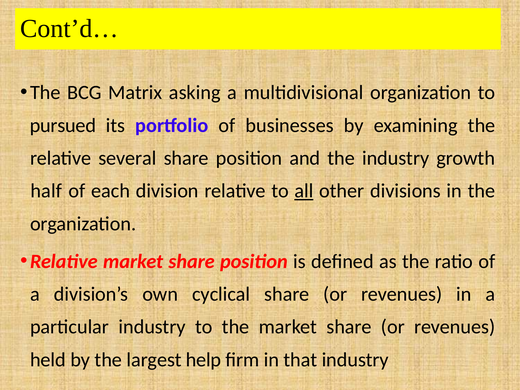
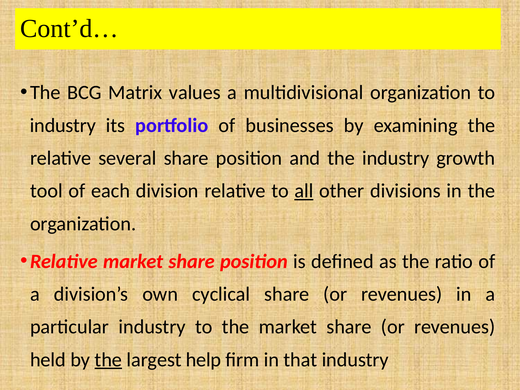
asking: asking -> values (195, 93)
pursued: pursued -> industry (63, 125)
half: half -> tool (46, 191)
the underline: none -> present (108, 360)
